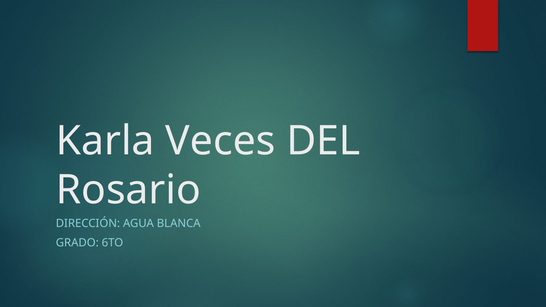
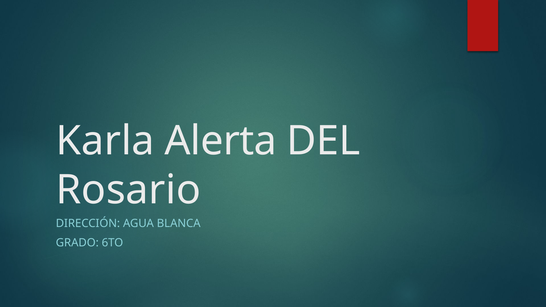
Veces: Veces -> Alerta (221, 141)
